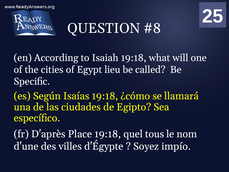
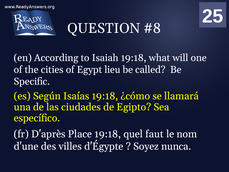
tous: tous -> faut (155, 134)
impío: impío -> nunca (176, 146)
